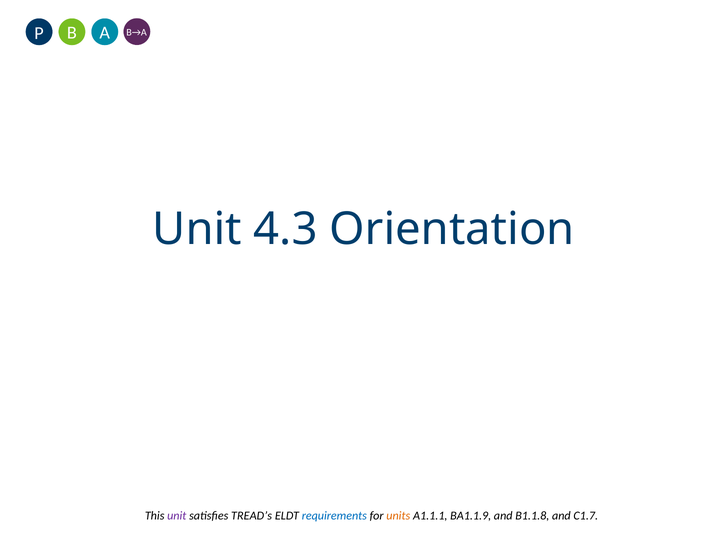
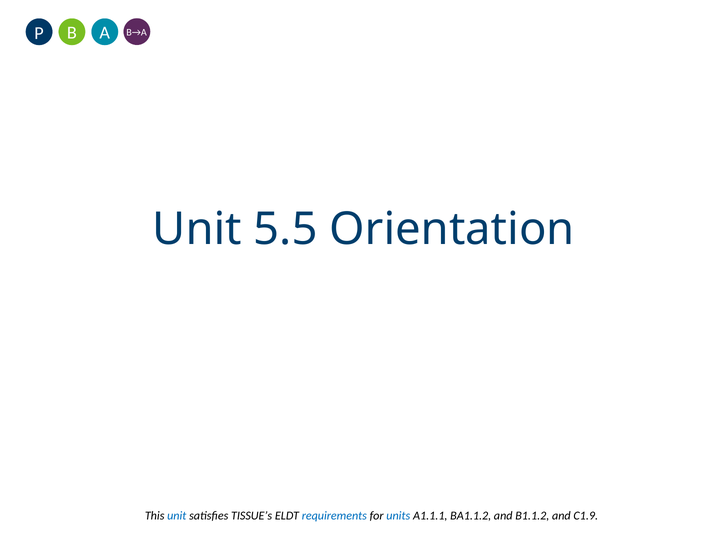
4.3: 4.3 -> 5.5 (286, 229)
unit colour: purple -> blue (177, 516)
TREAD’s: TREAD’s -> TISSUE’s (252, 516)
units colour: orange -> blue (398, 516)
BA1.1.9: BA1.1.9 -> BA1.1.2 (471, 516)
B1.1.8: B1.1.8 -> B1.1.2 (532, 516)
C1.7: C1.7 -> C1.9 (586, 516)
